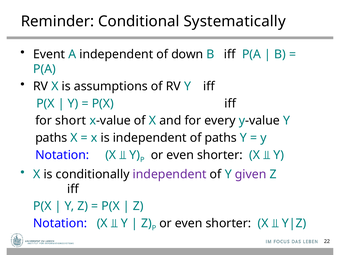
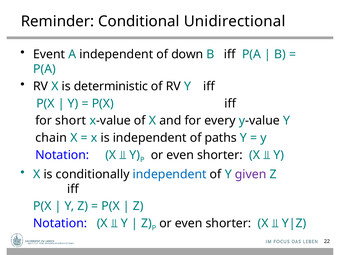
Systematically: Systematically -> Unidirectional (235, 22)
assumptions: assumptions -> deterministic (111, 86)
paths: paths -> chain (51, 138)
independent colour: purple -> blue (170, 174)
